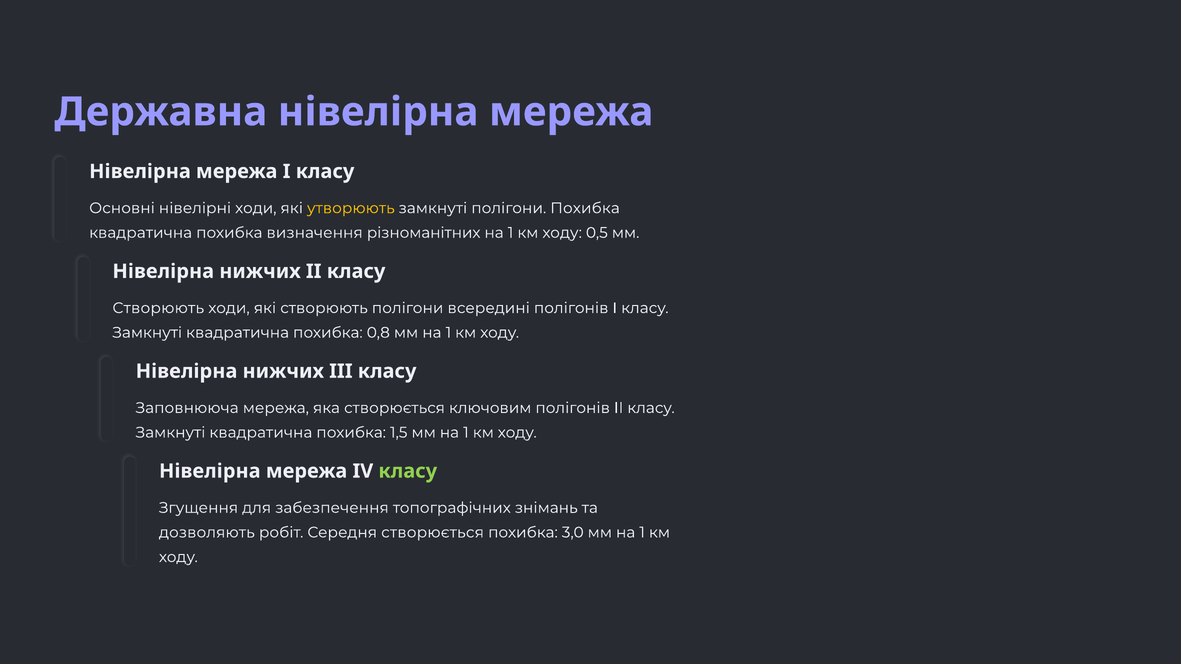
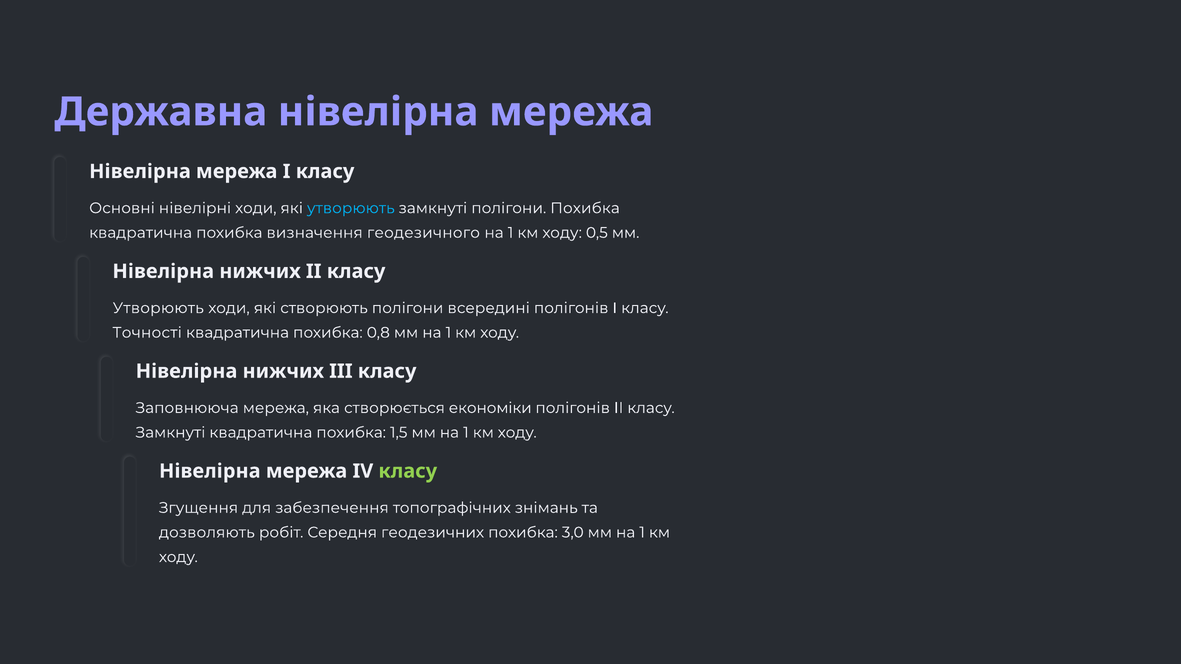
утворюють colour: yellow -> light blue (351, 208)
різноманітних: різноманітних -> геодезичного (423, 233)
Створюють: Створюють -> Утворюють (158, 308)
Замкнуті: Замкнуті -> Точності (147, 333)
ключовим: ключовим -> економіки (490, 408)
Середня створюється: створюється -> геодезичних (433, 533)
